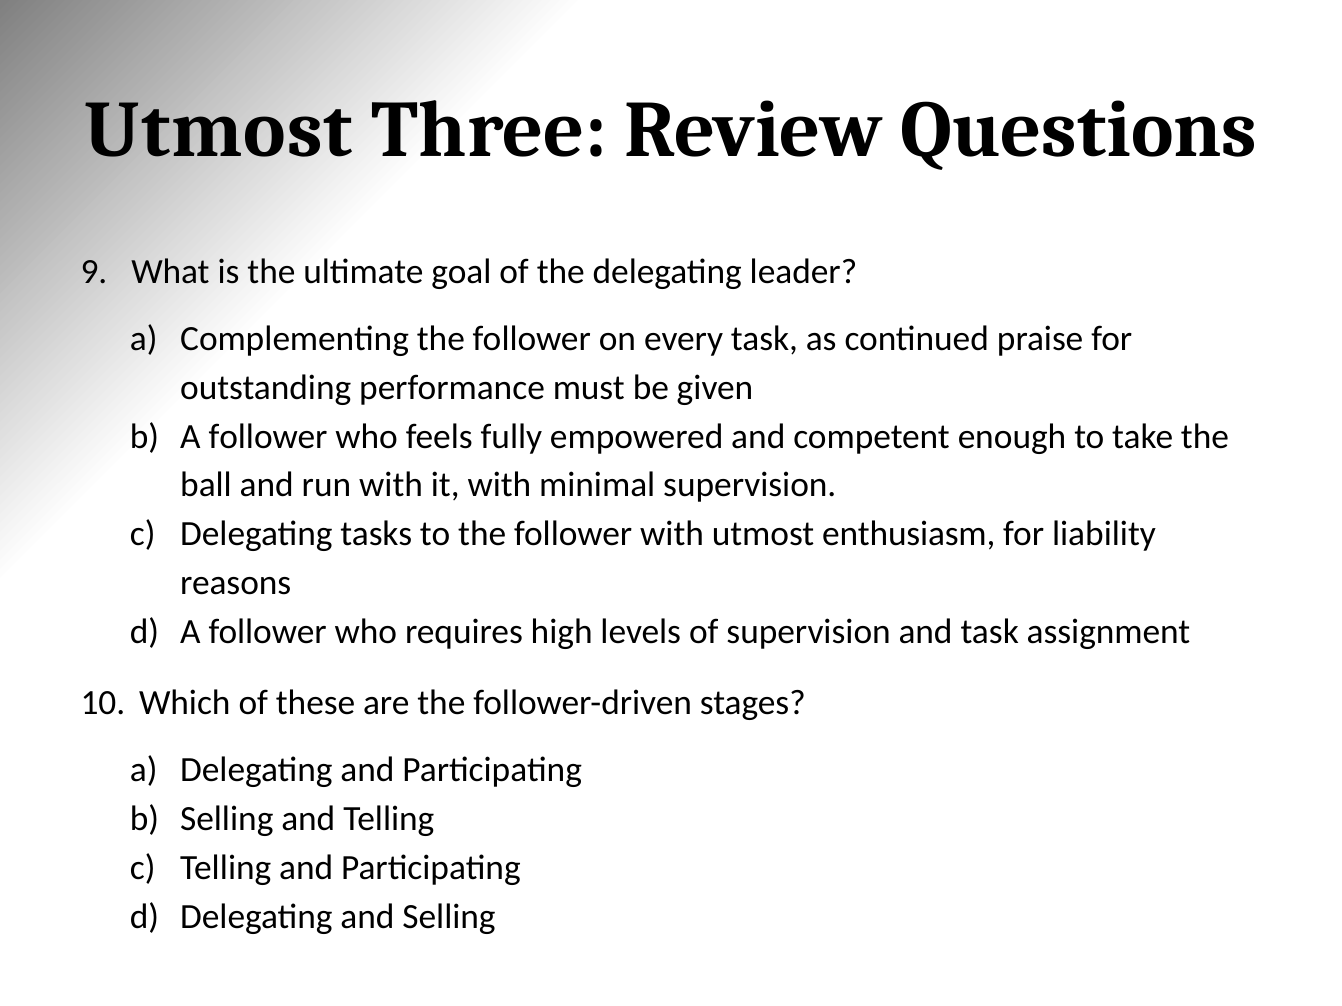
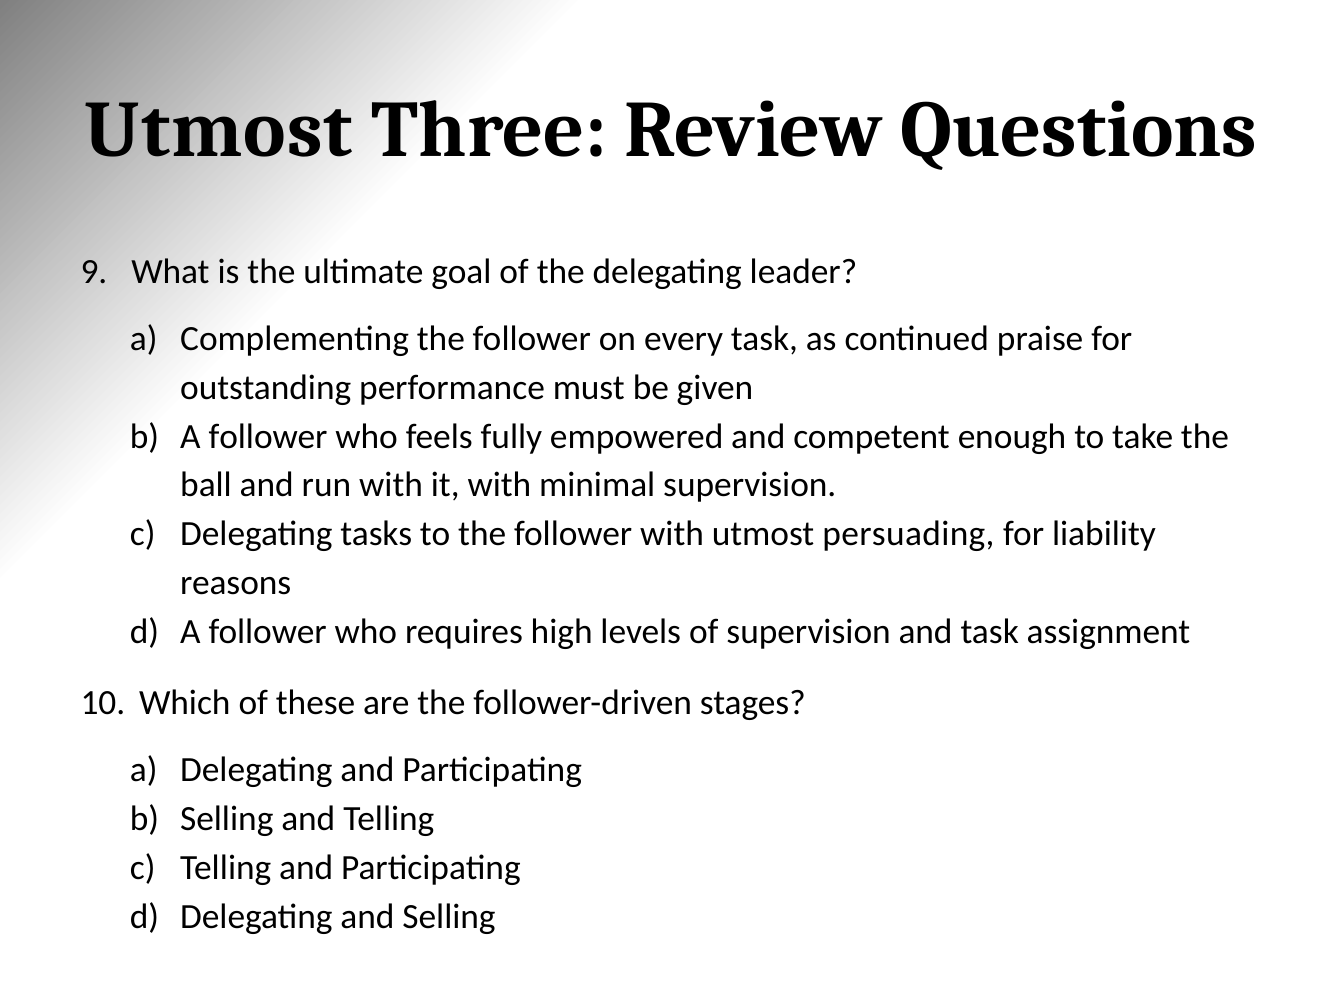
enthusiasm: enthusiasm -> persuading (908, 534)
